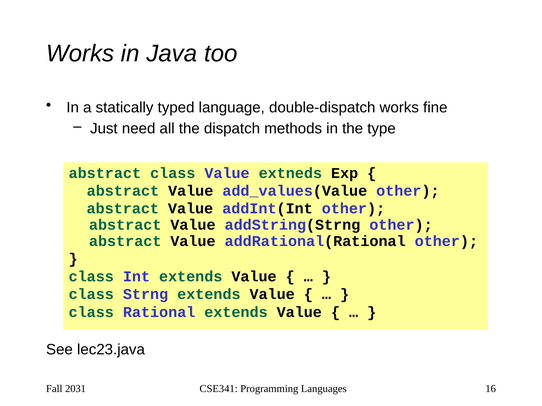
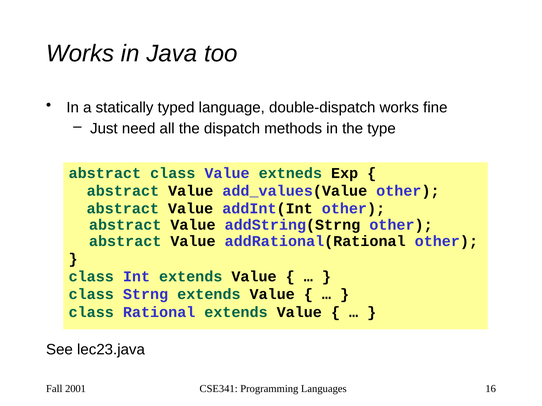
2031: 2031 -> 2001 (75, 389)
